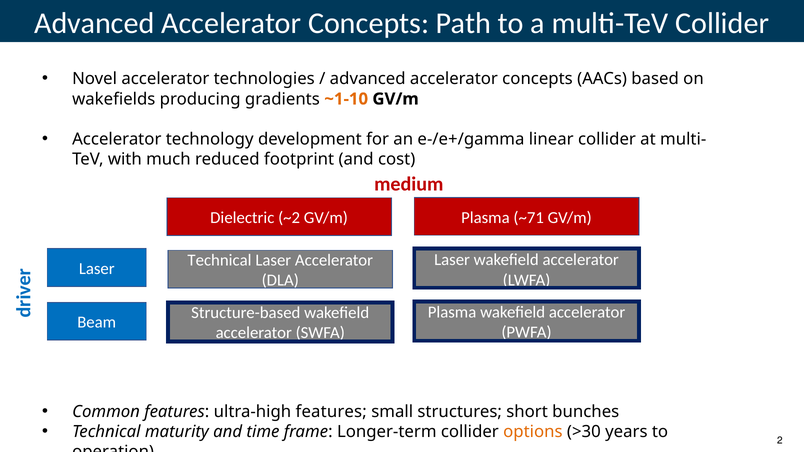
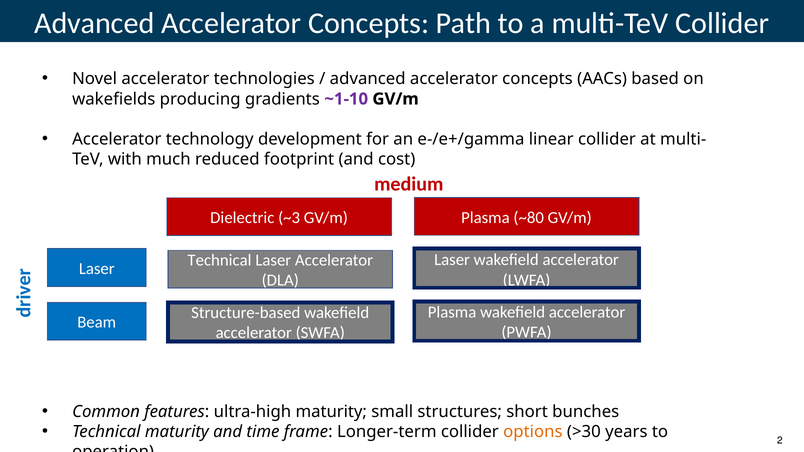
~1-10 colour: orange -> purple (346, 99)
~71: ~71 -> ~80 (529, 218)
~2: ~2 -> ~3 (289, 218)
ultra-high features: features -> maturity (331, 412)
